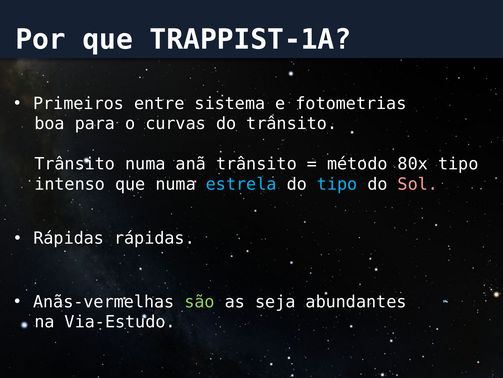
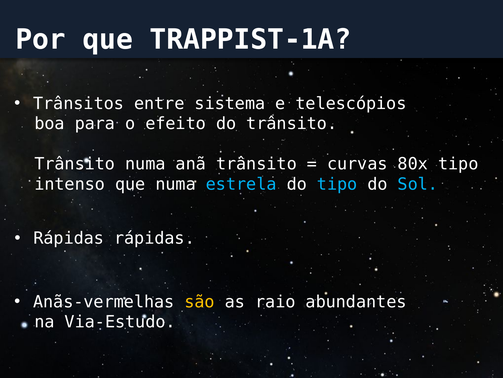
Primeiros: Primeiros -> Trânsitos (79, 103)
fotometrias: fotometrias -> telescópios (351, 103)
curvas: curvas -> efeito (176, 123)
método: método -> curvas (357, 164)
Sol colour: pink -> light blue (418, 184)
são colour: light green -> yellow (200, 301)
seja: seja -> raio (275, 301)
